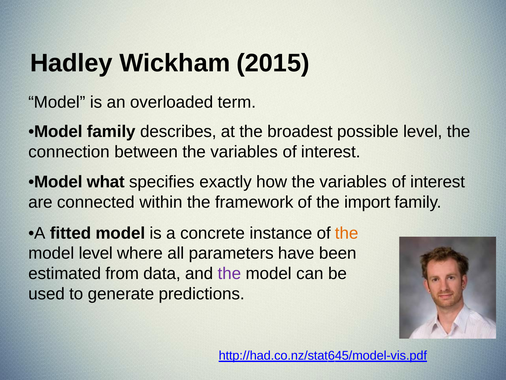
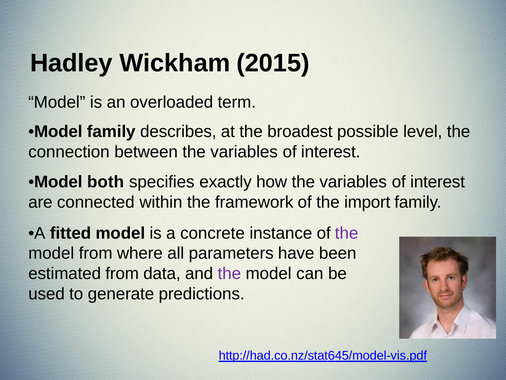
what: what -> both (106, 182)
the colour: orange -> purple (347, 233)
model level: level -> from (96, 253)
